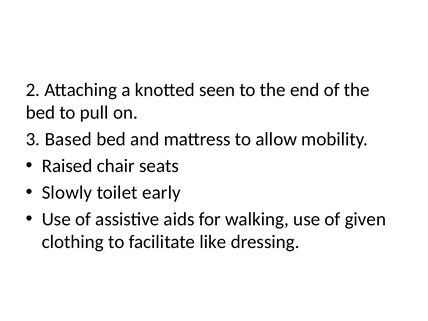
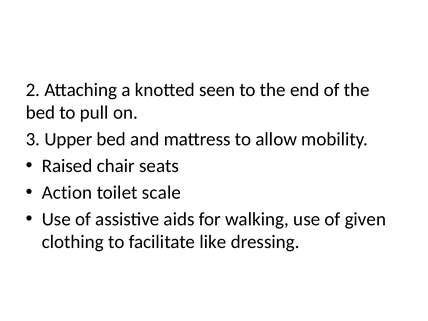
Based: Based -> Upper (68, 139)
Slowly: Slowly -> Action (67, 193)
early: early -> scale (161, 193)
